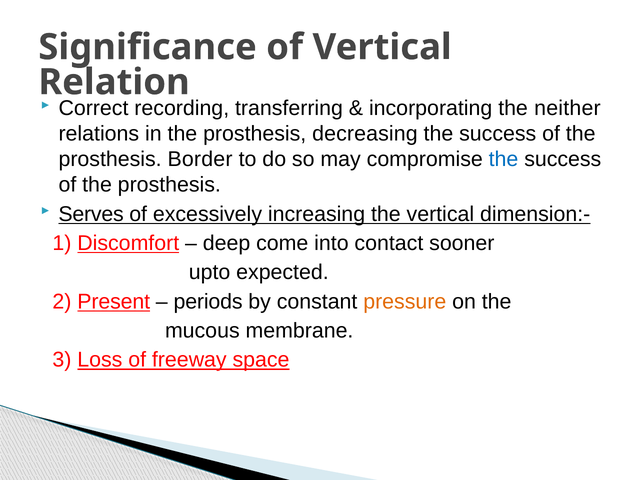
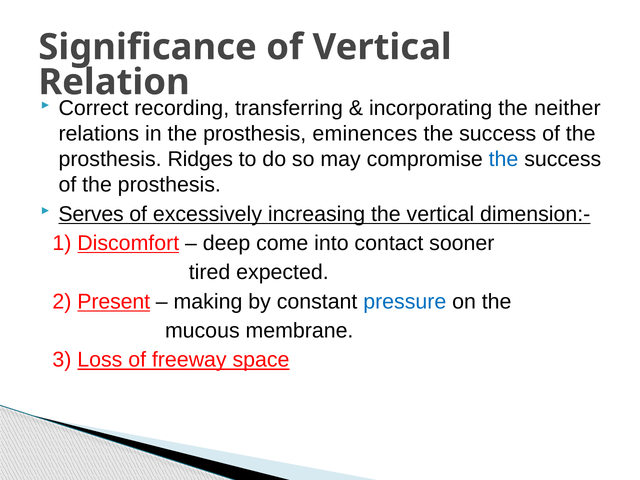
decreasing: decreasing -> eminences (365, 134)
Border: Border -> Ridges (200, 159)
upto: upto -> tired (210, 272)
periods: periods -> making (208, 302)
pressure colour: orange -> blue (405, 302)
